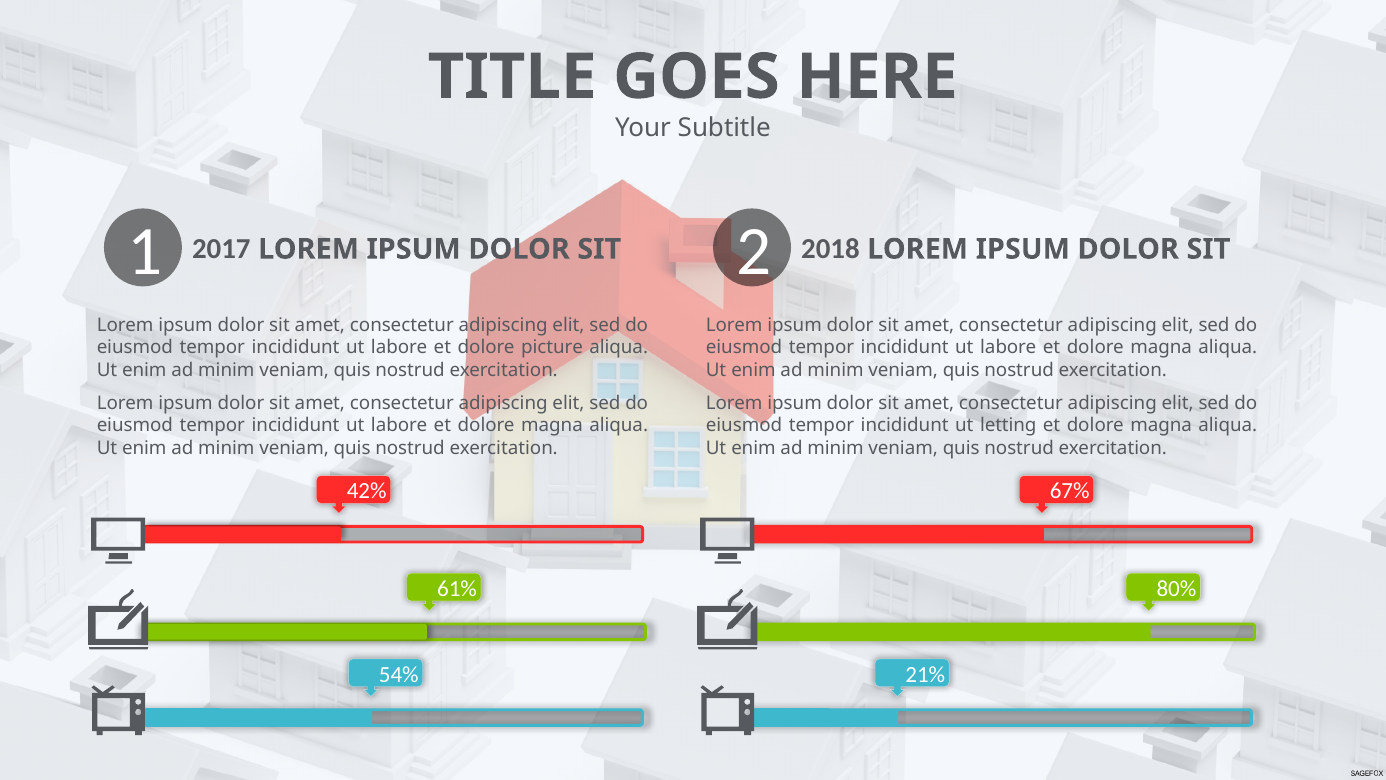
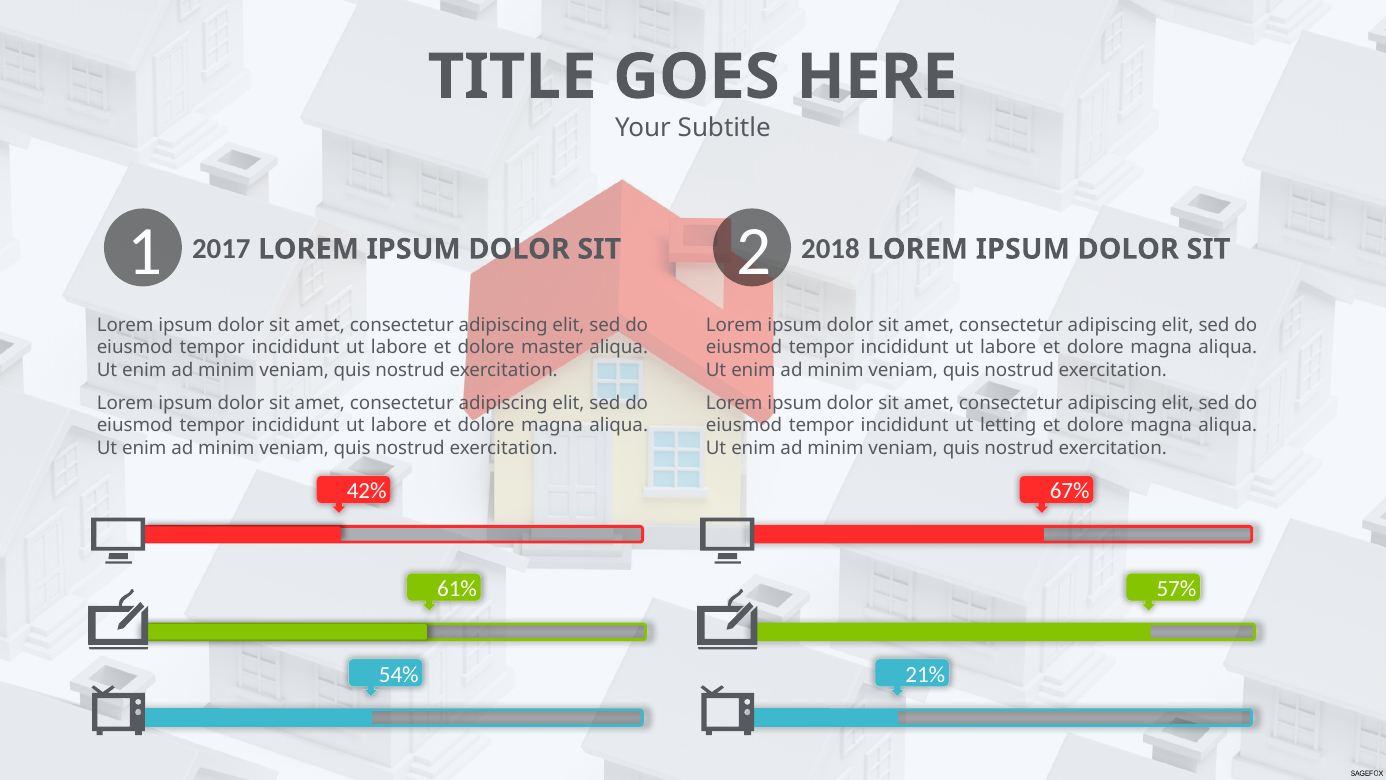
picture: picture -> master (552, 347)
80%: 80% -> 57% (1176, 589)
